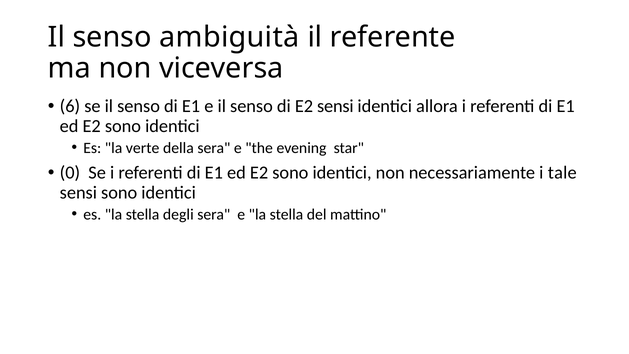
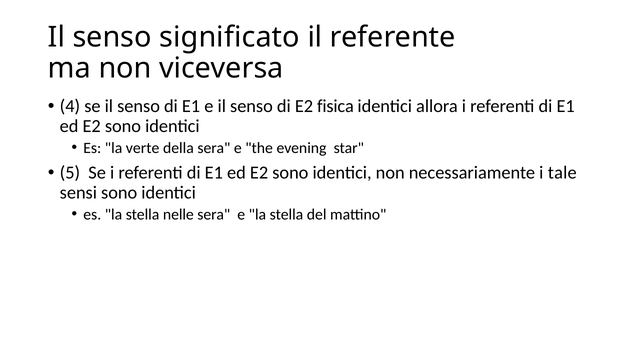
ambiguità: ambiguità -> significato (230, 37)
6: 6 -> 4 (70, 106)
E2 sensi: sensi -> fisica (335, 106)
0: 0 -> 5 (70, 173)
degli: degli -> nelle (178, 214)
